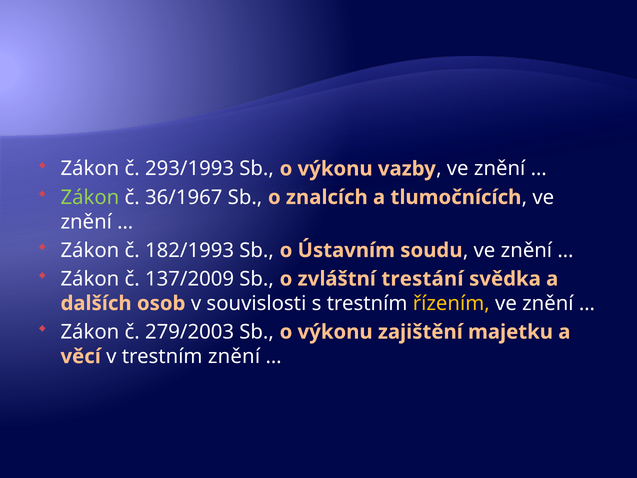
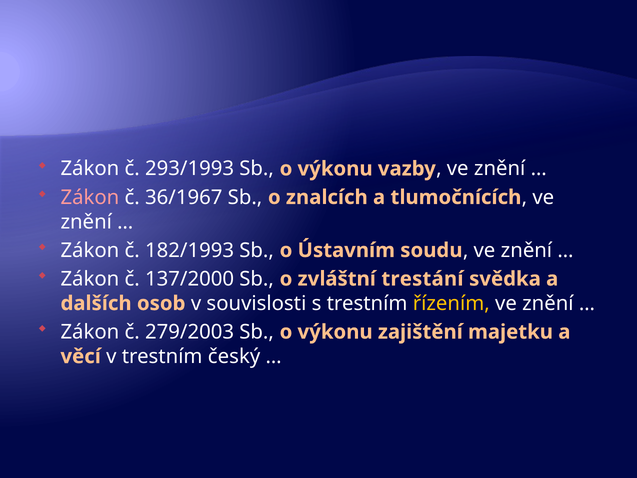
Zákon colour: light green -> pink (90, 197)
137/2009: 137/2009 -> 137/2000 (190, 279)
trestním znění: znění -> český (234, 356)
